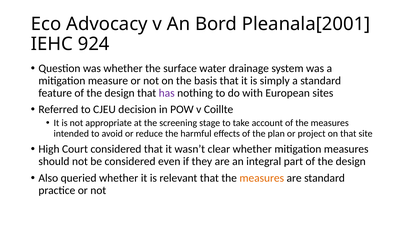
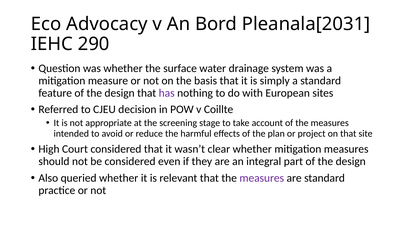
Pleanala[2001: Pleanala[2001 -> Pleanala[2031 (306, 24)
924: 924 -> 290 (94, 44)
measures colour: orange -> purple (262, 178)
